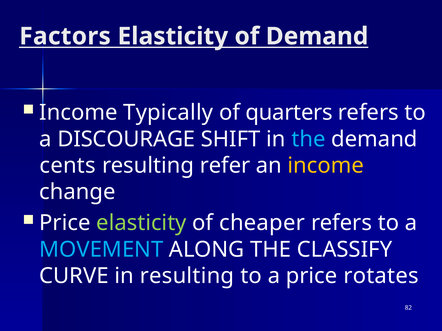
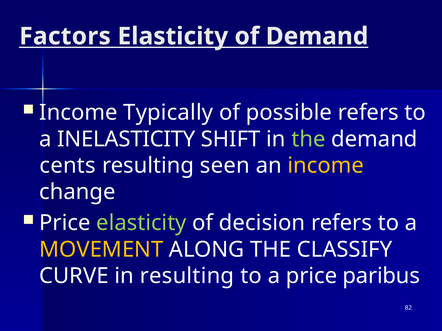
quarters: quarters -> possible (289, 113)
DISCOURAGE: DISCOURAGE -> INELASTICITY (126, 139)
the colour: light blue -> light green (308, 139)
refer: refer -> seen (225, 166)
cheaper: cheaper -> decision (262, 223)
MOVEMENT colour: light blue -> yellow (101, 250)
rotates: rotates -> paribus (381, 276)
